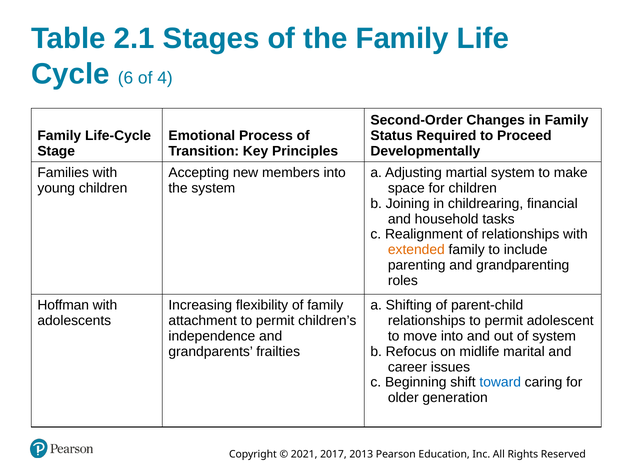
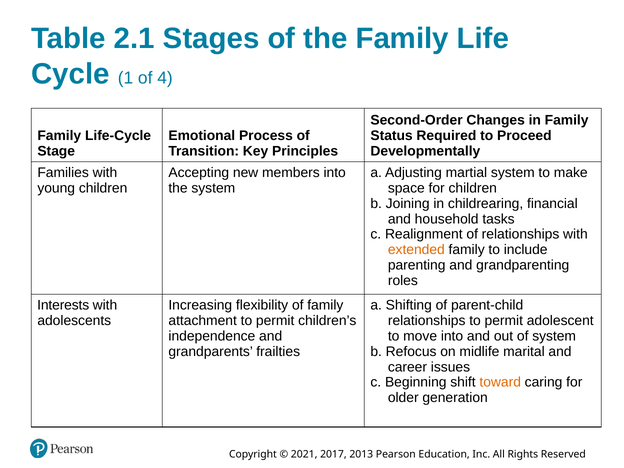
6: 6 -> 1 (126, 78)
Hoffman: Hoffman -> Interests (63, 305)
toward colour: blue -> orange (500, 382)
